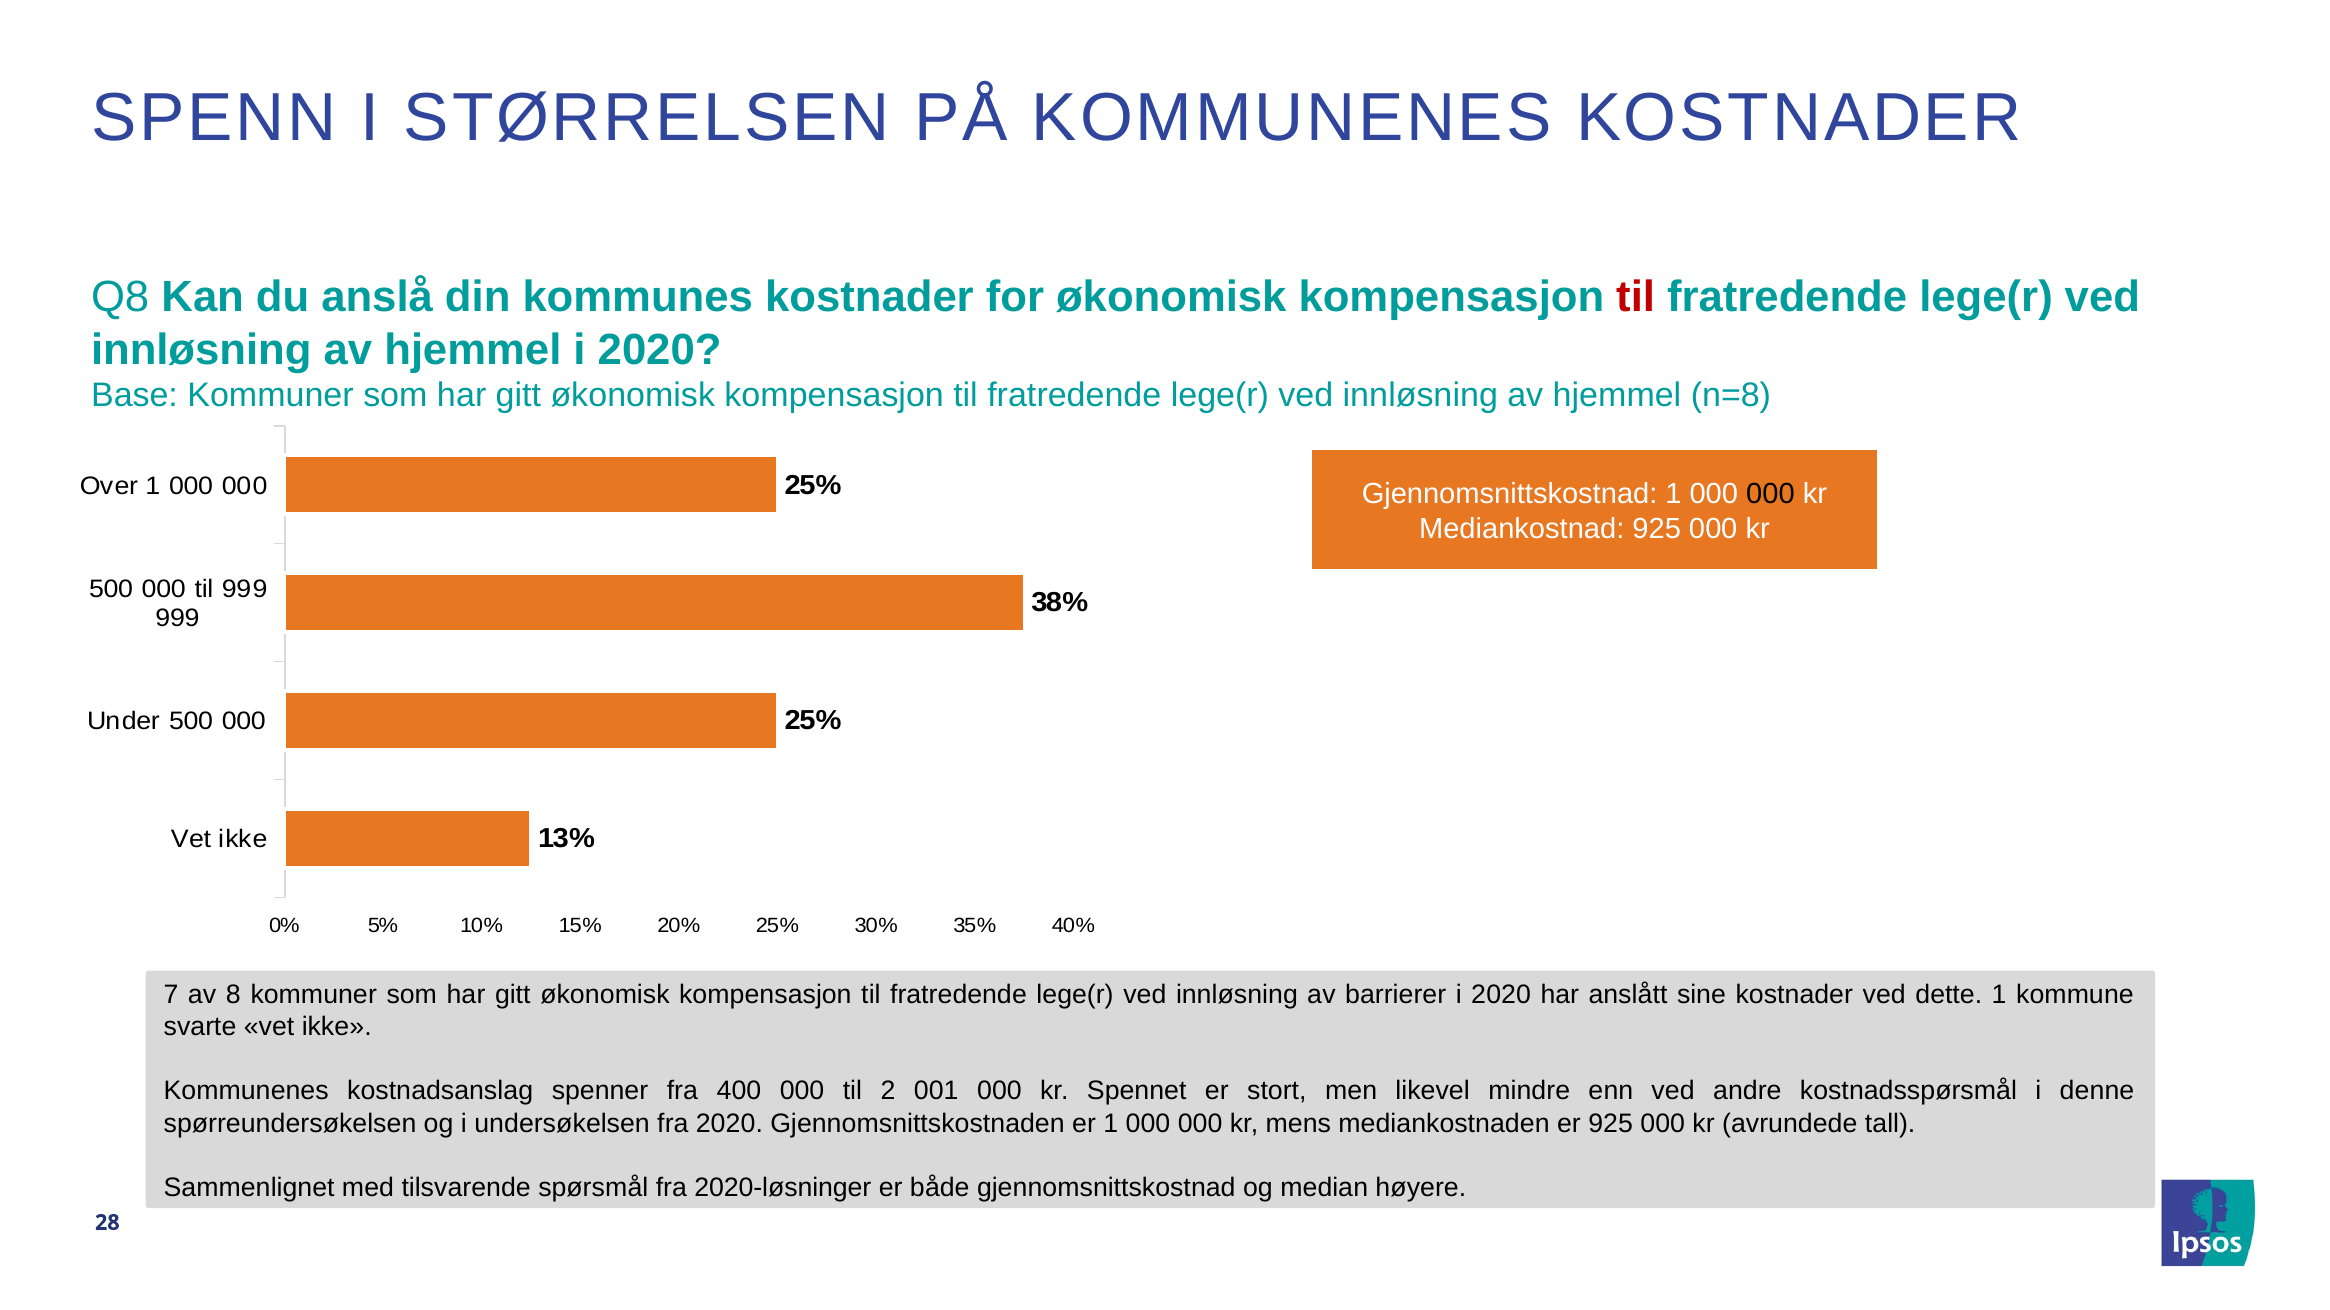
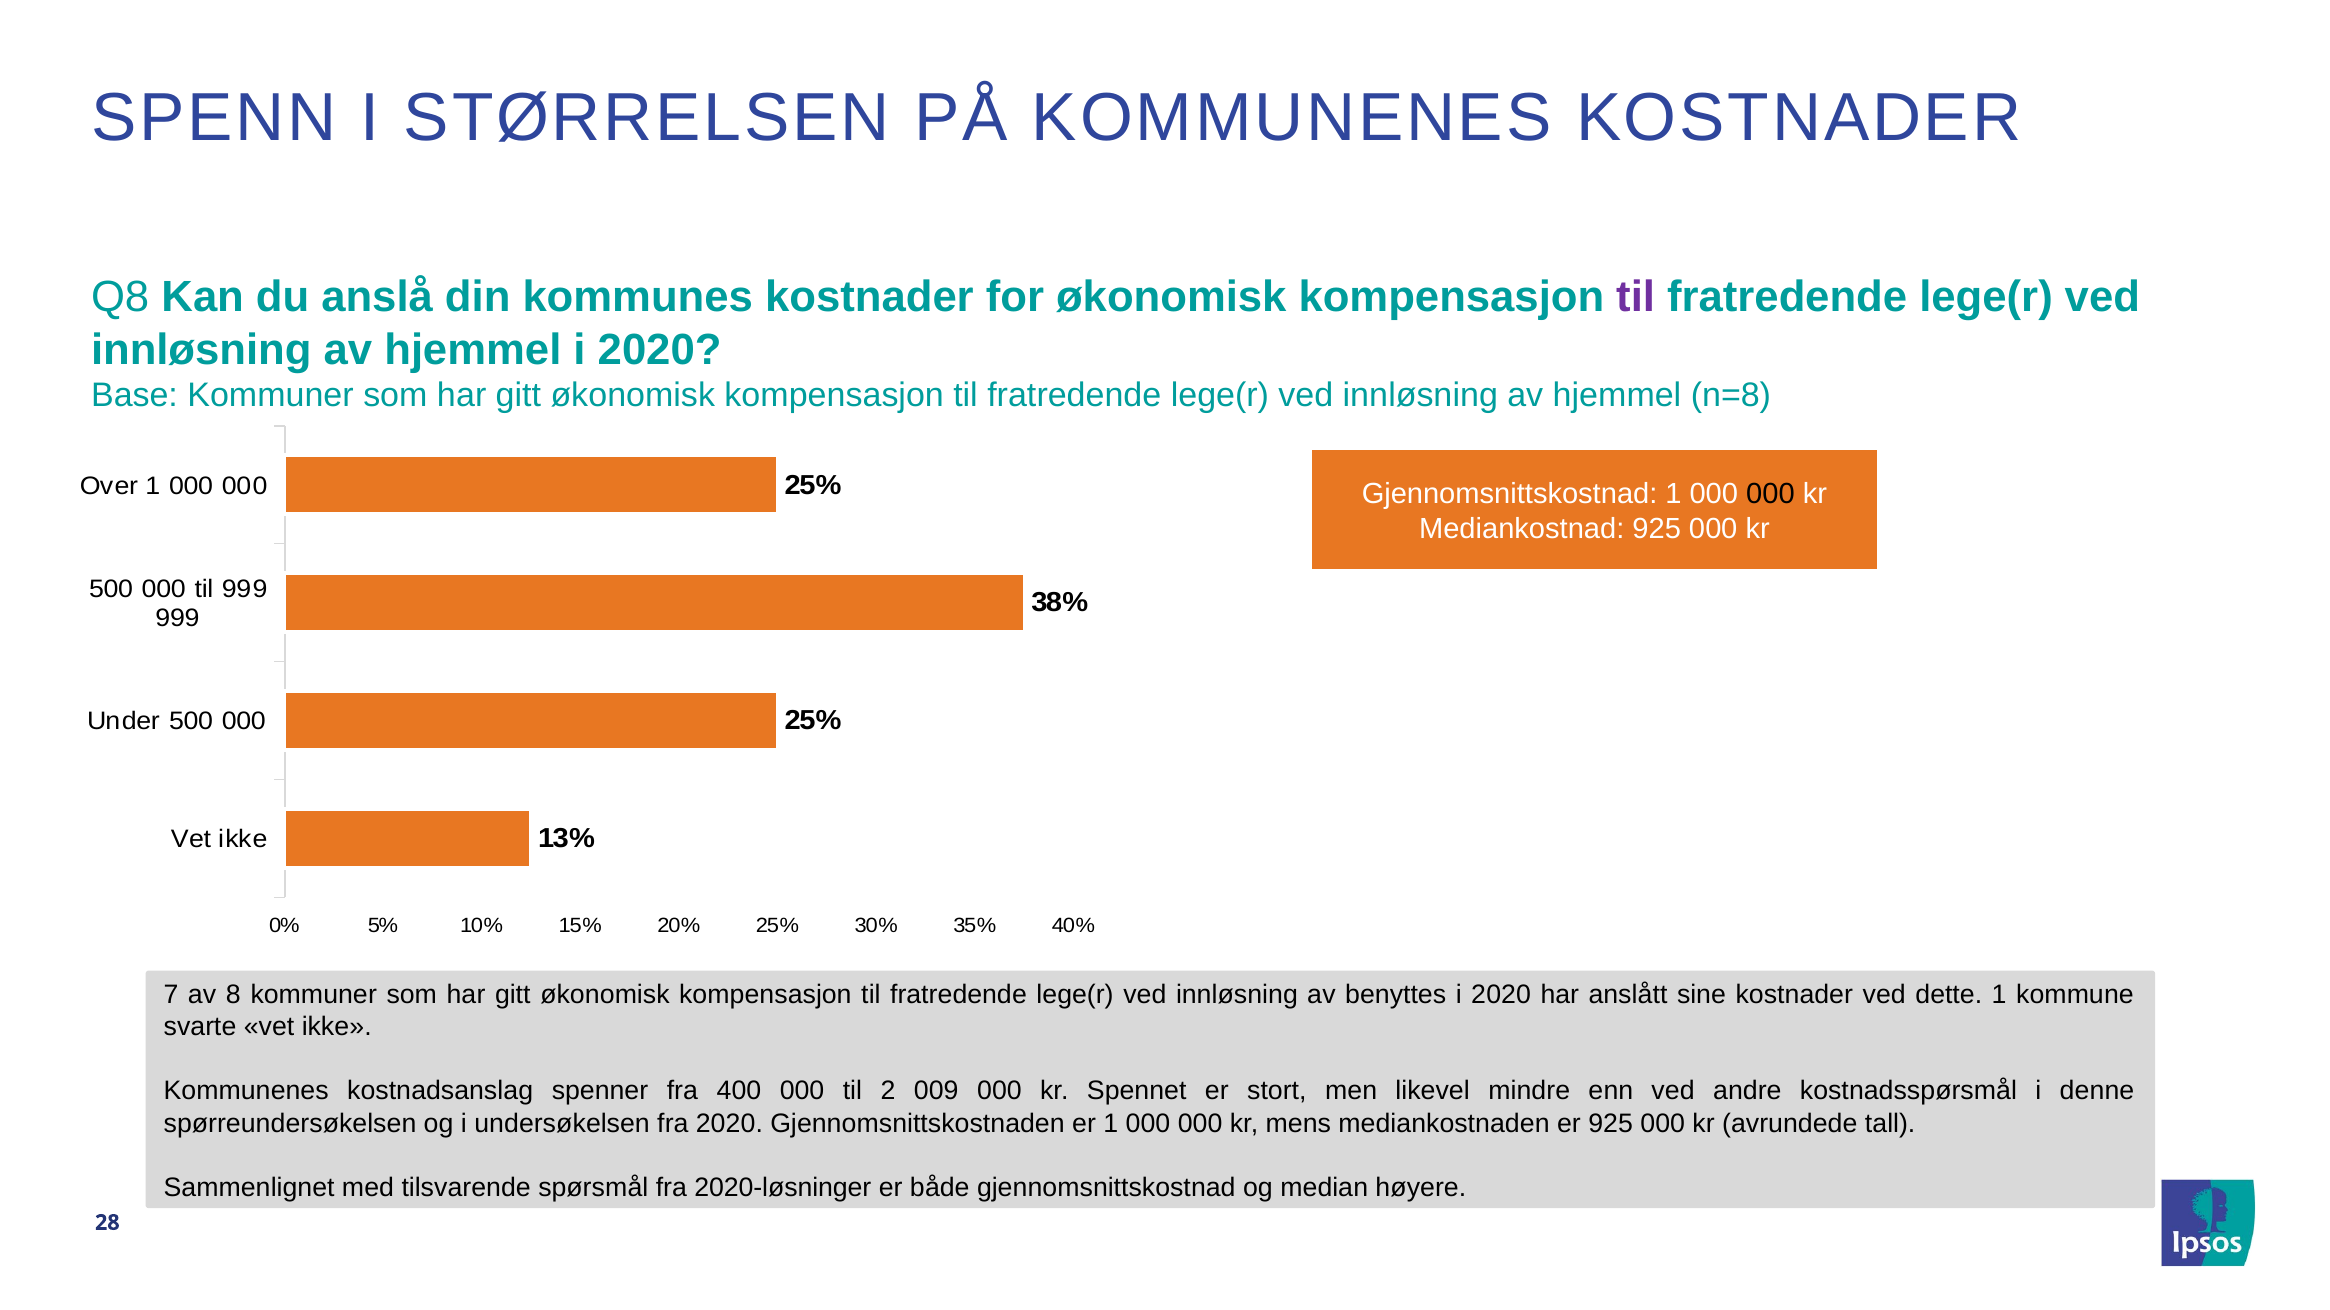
til colour: red -> purple (1636, 297)
barrierer: barrierer -> benyttes (1396, 996)
001: 001 -> 009 (936, 1092)
